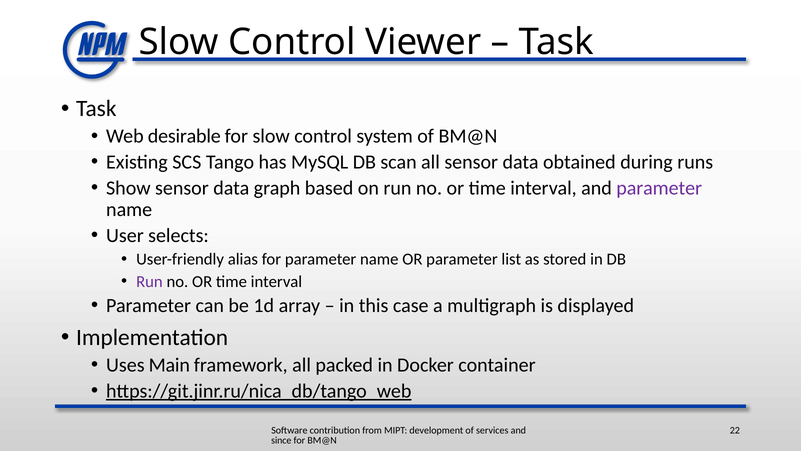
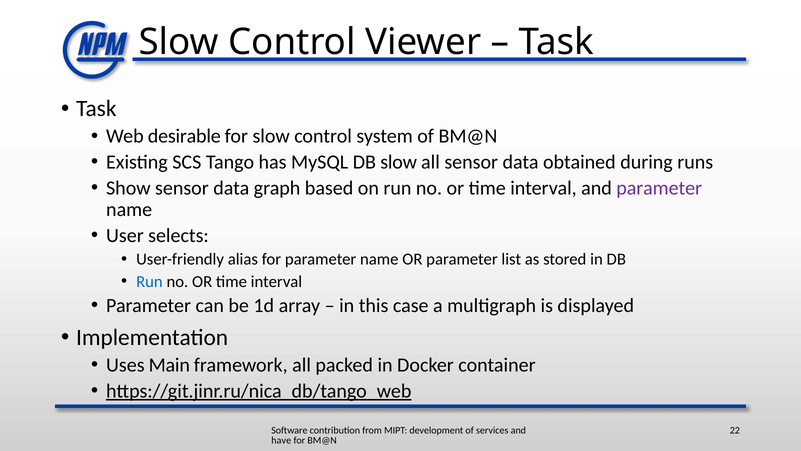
DB scan: scan -> slow (399, 162)
Run colour: purple -> blue (149, 281)
since: since -> have (281, 440)
